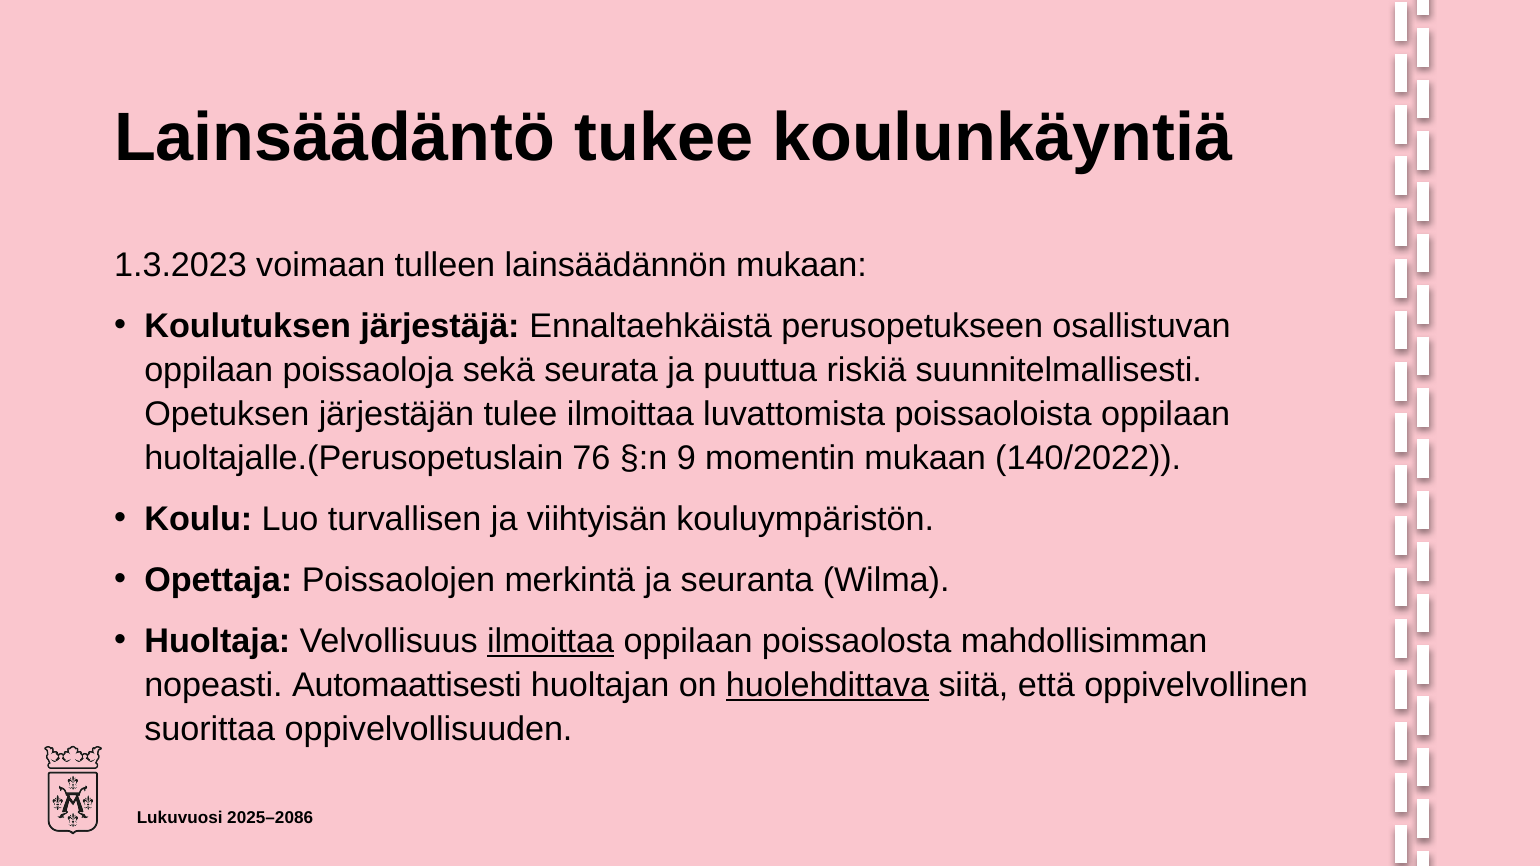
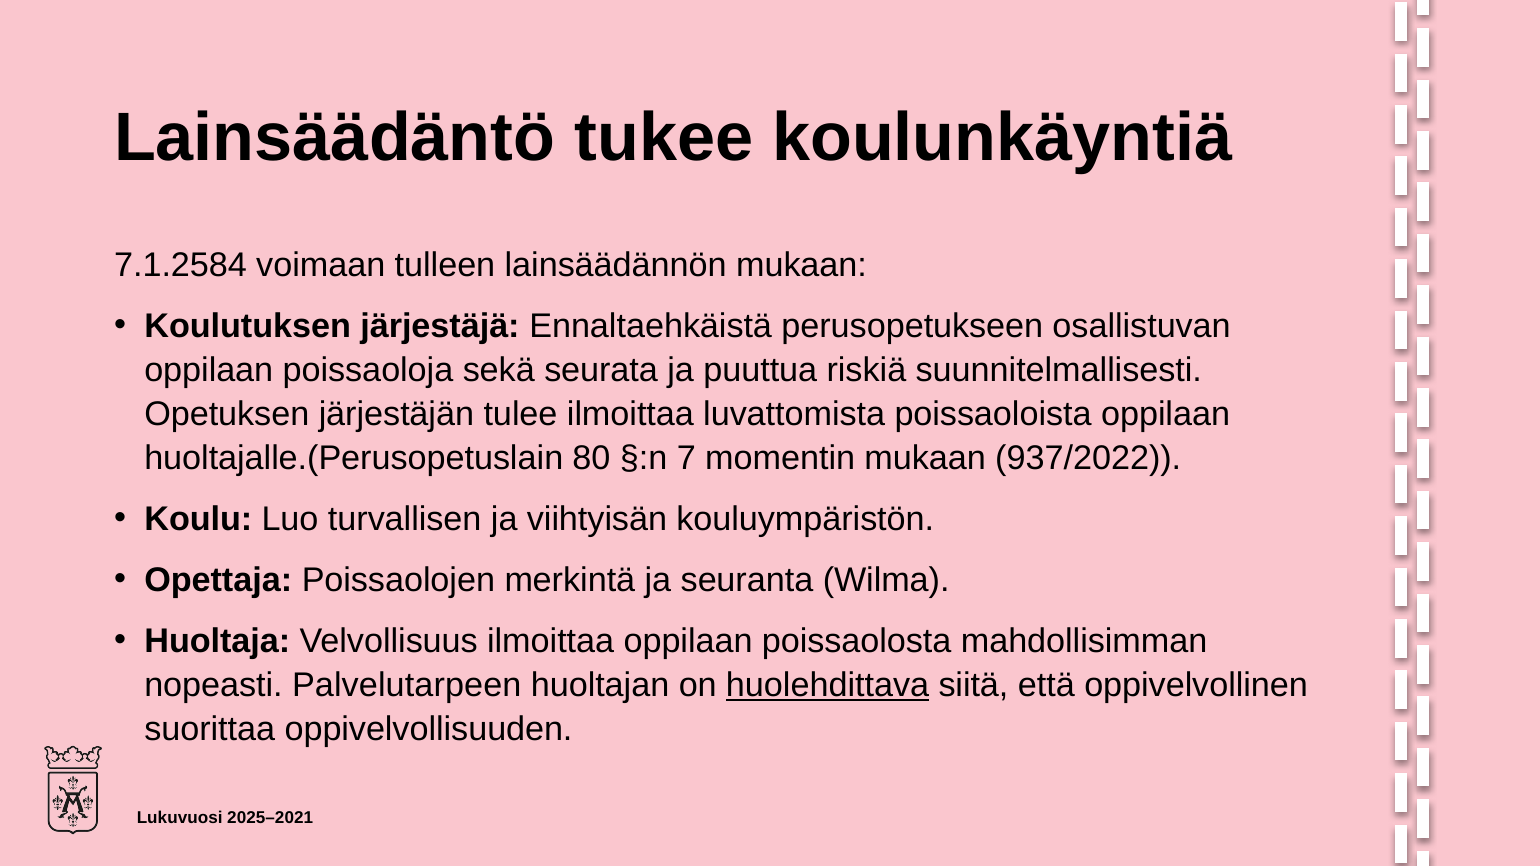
1.3.2023: 1.3.2023 -> 7.1.2584 (181, 266)
76: 76 -> 80 (591, 458)
9: 9 -> 7 (686, 458)
140/2022: 140/2022 -> 937/2022 (1088, 458)
ilmoittaa underline: present -> none (551, 641)
Automaattisesti: Automaattisesti -> Palvelutarpeen (407, 685)
2025–2086: 2025–2086 -> 2025–2021 (270, 818)
